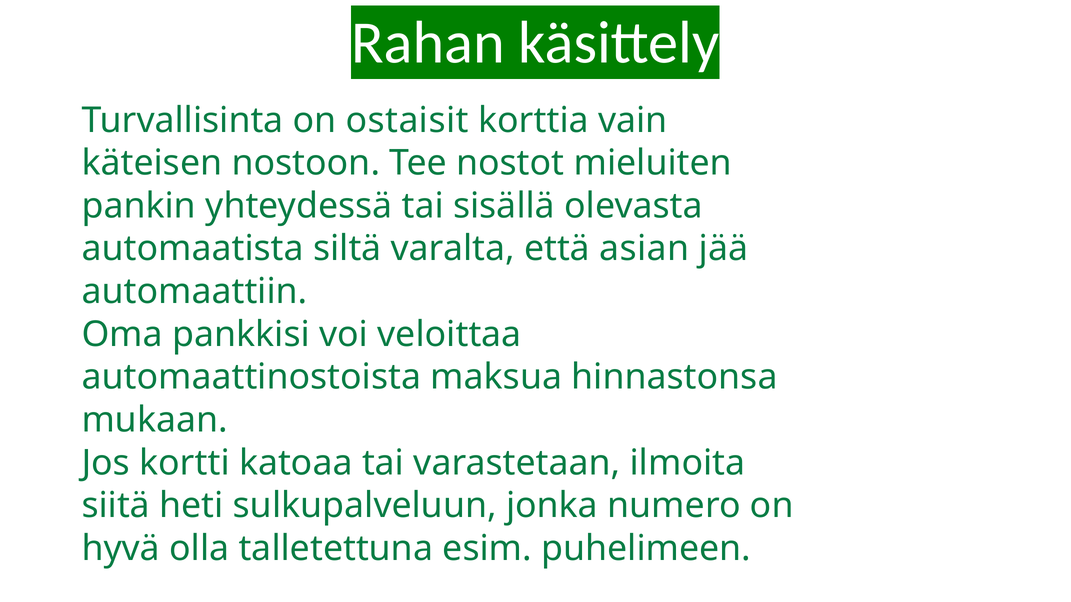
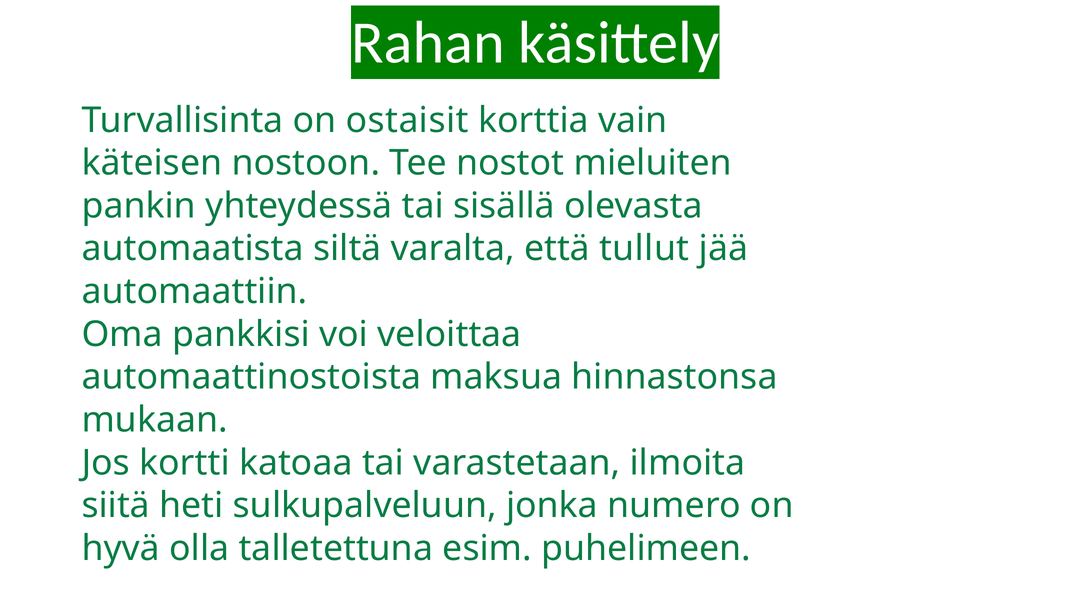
asian: asian -> tullut (644, 249)
